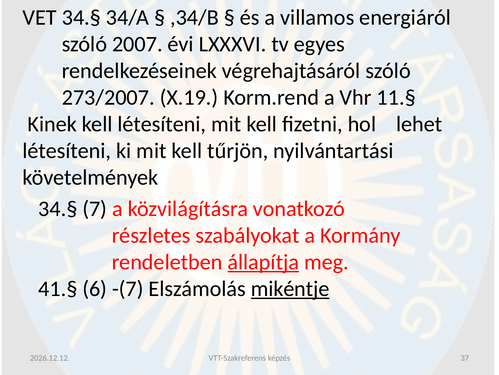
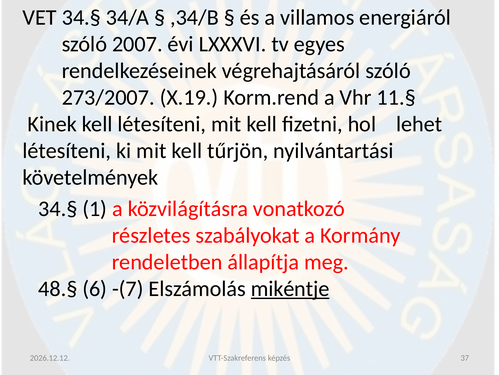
7: 7 -> 1 (95, 208)
állapítja underline: present -> none (263, 262)
41.§: 41.§ -> 48.§ (58, 288)
